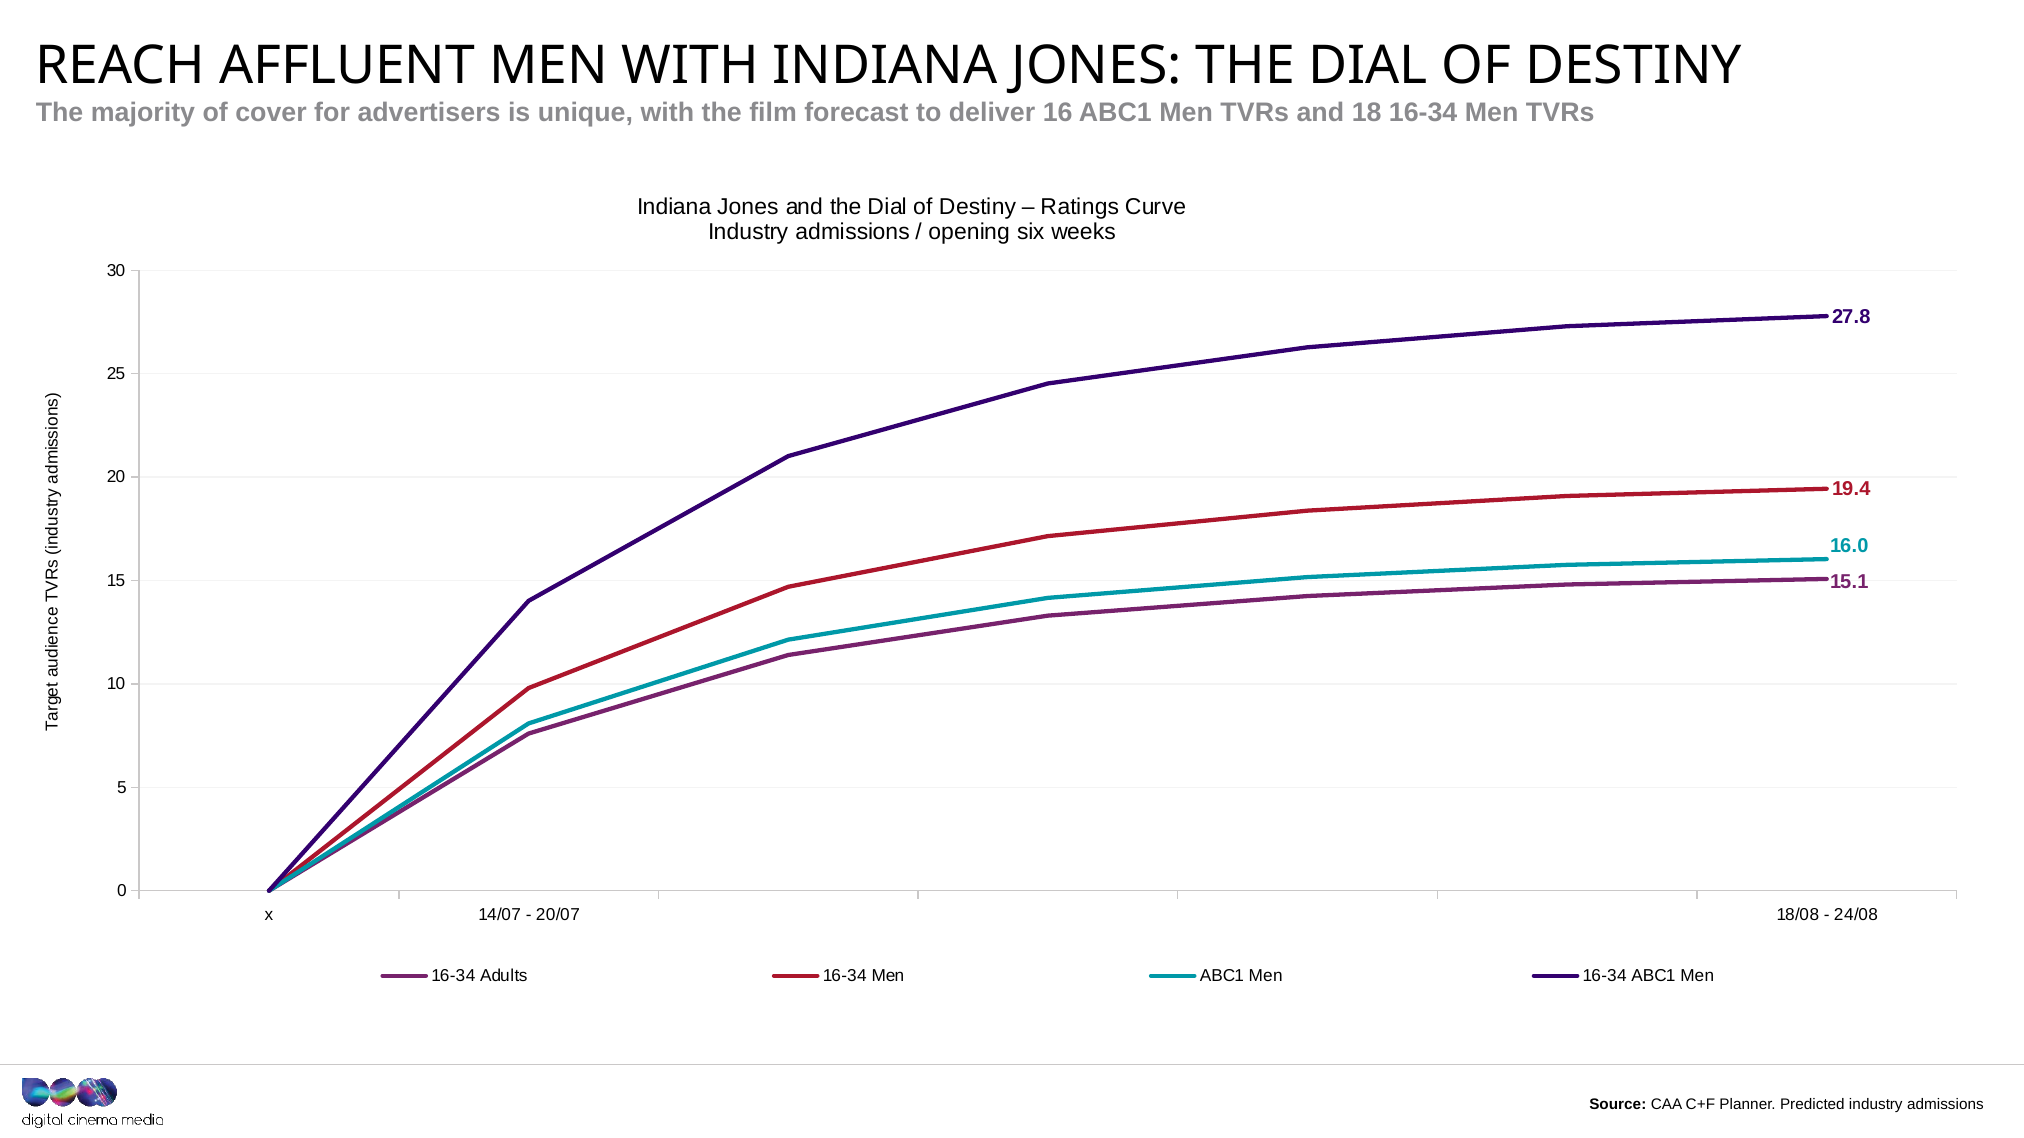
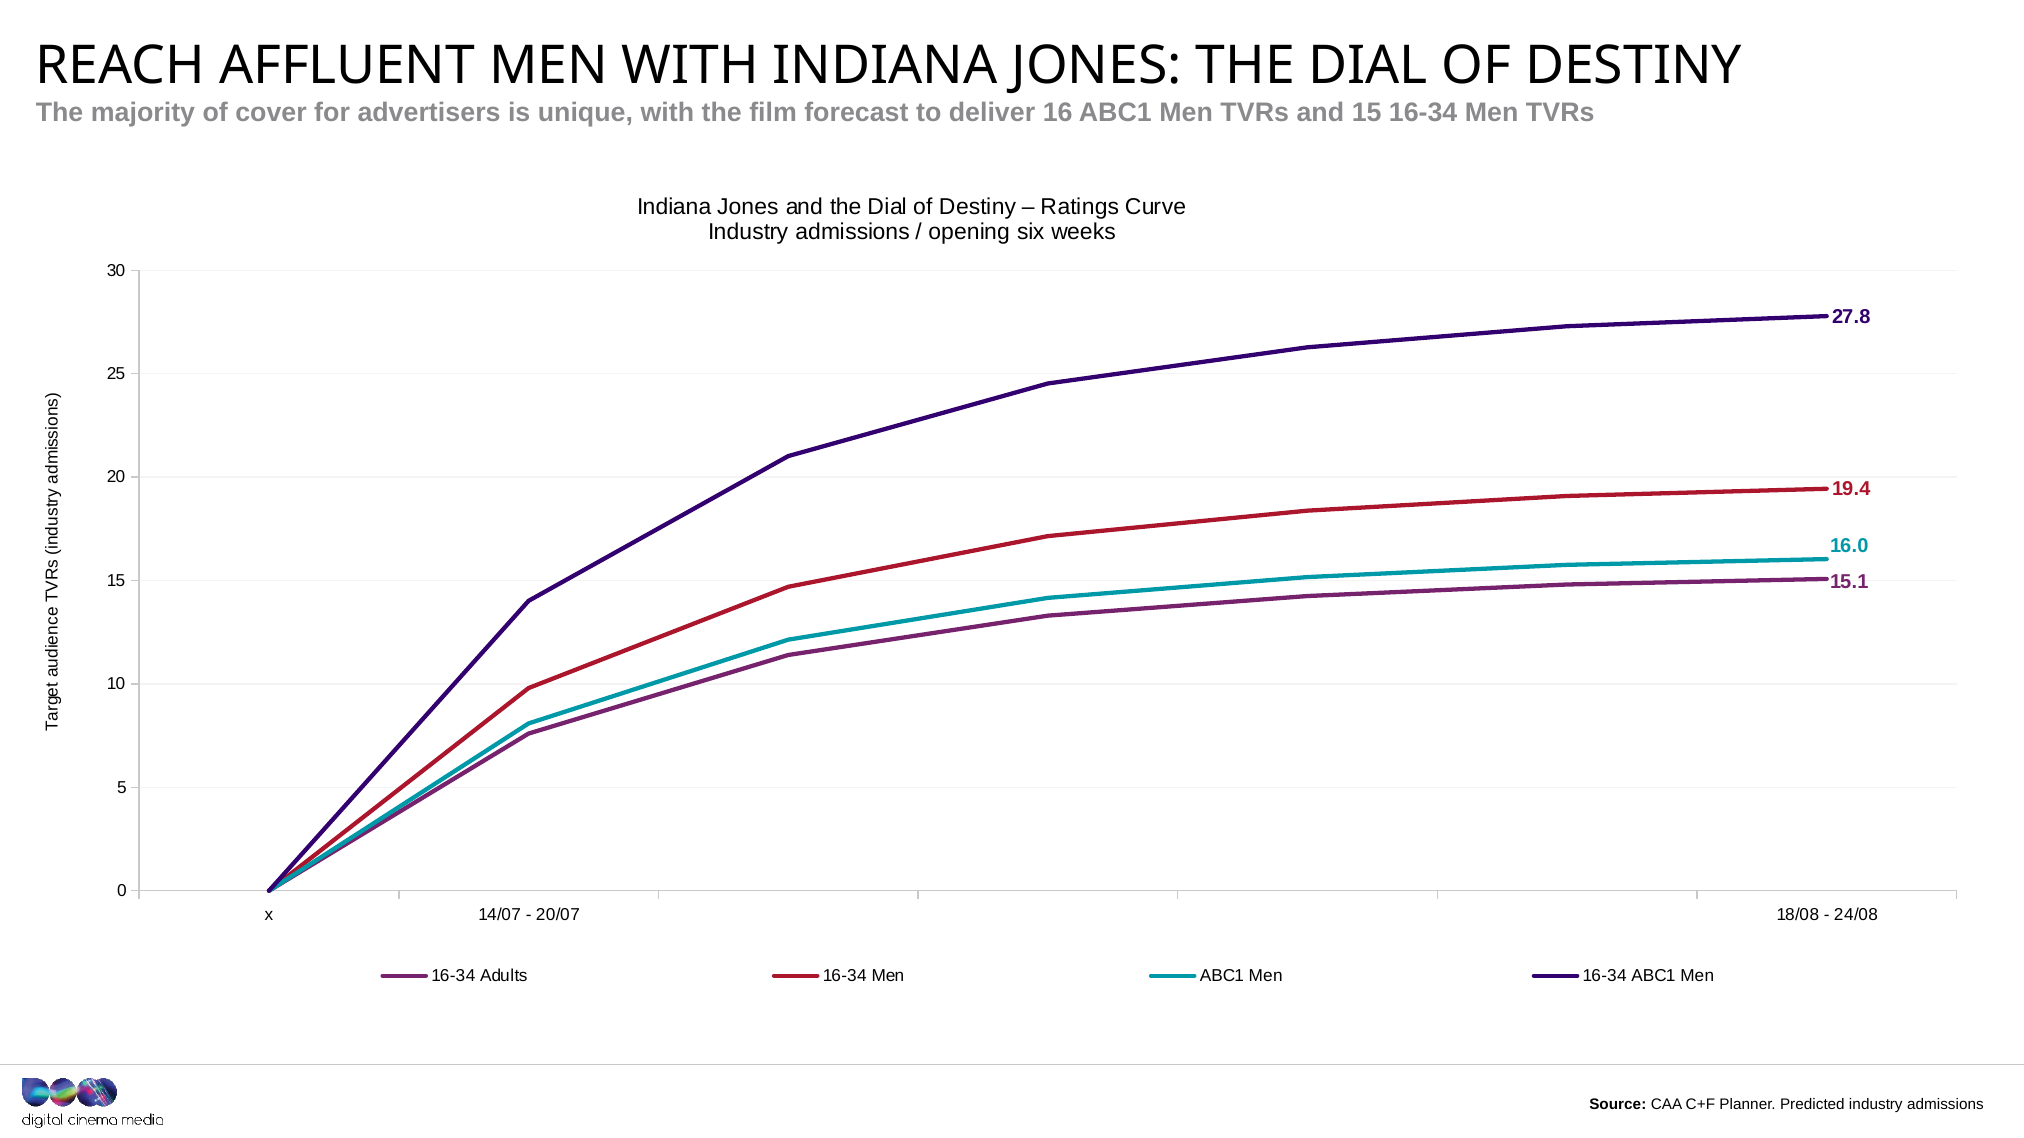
and 18: 18 -> 15 (1367, 113)
